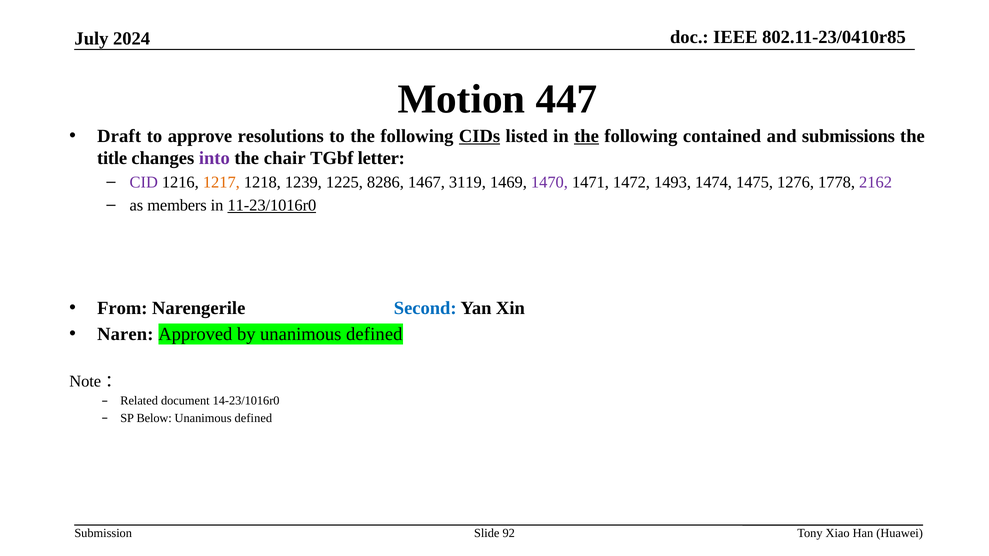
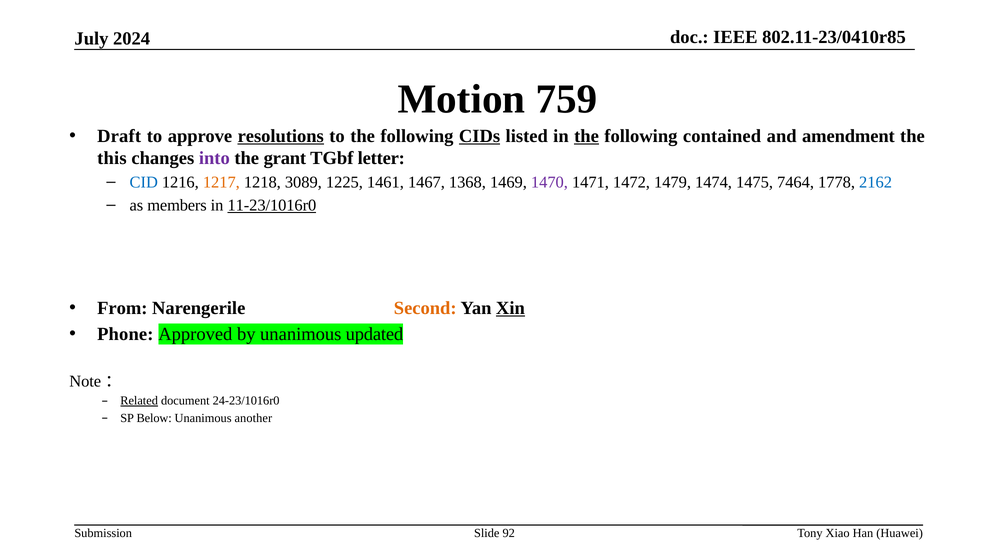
447: 447 -> 759 (567, 99)
resolutions underline: none -> present (281, 136)
submissions: submissions -> amendment (848, 136)
title: title -> this (112, 158)
chair: chair -> grant (285, 158)
CID colour: purple -> blue (144, 182)
1239: 1239 -> 3089 (303, 182)
8286: 8286 -> 1461 (385, 182)
3119: 3119 -> 1368 (467, 182)
1493: 1493 -> 1479 (673, 182)
1276: 1276 -> 7464 (796, 182)
2162 colour: purple -> blue (876, 182)
Second colour: blue -> orange (425, 308)
Xin underline: none -> present (510, 308)
Naren: Naren -> Phone (125, 334)
by unanimous defined: defined -> updated (374, 334)
Related underline: none -> present (139, 401)
14-23/1016r0: 14-23/1016r0 -> 24-23/1016r0 (246, 401)
defined: defined -> another (253, 418)
